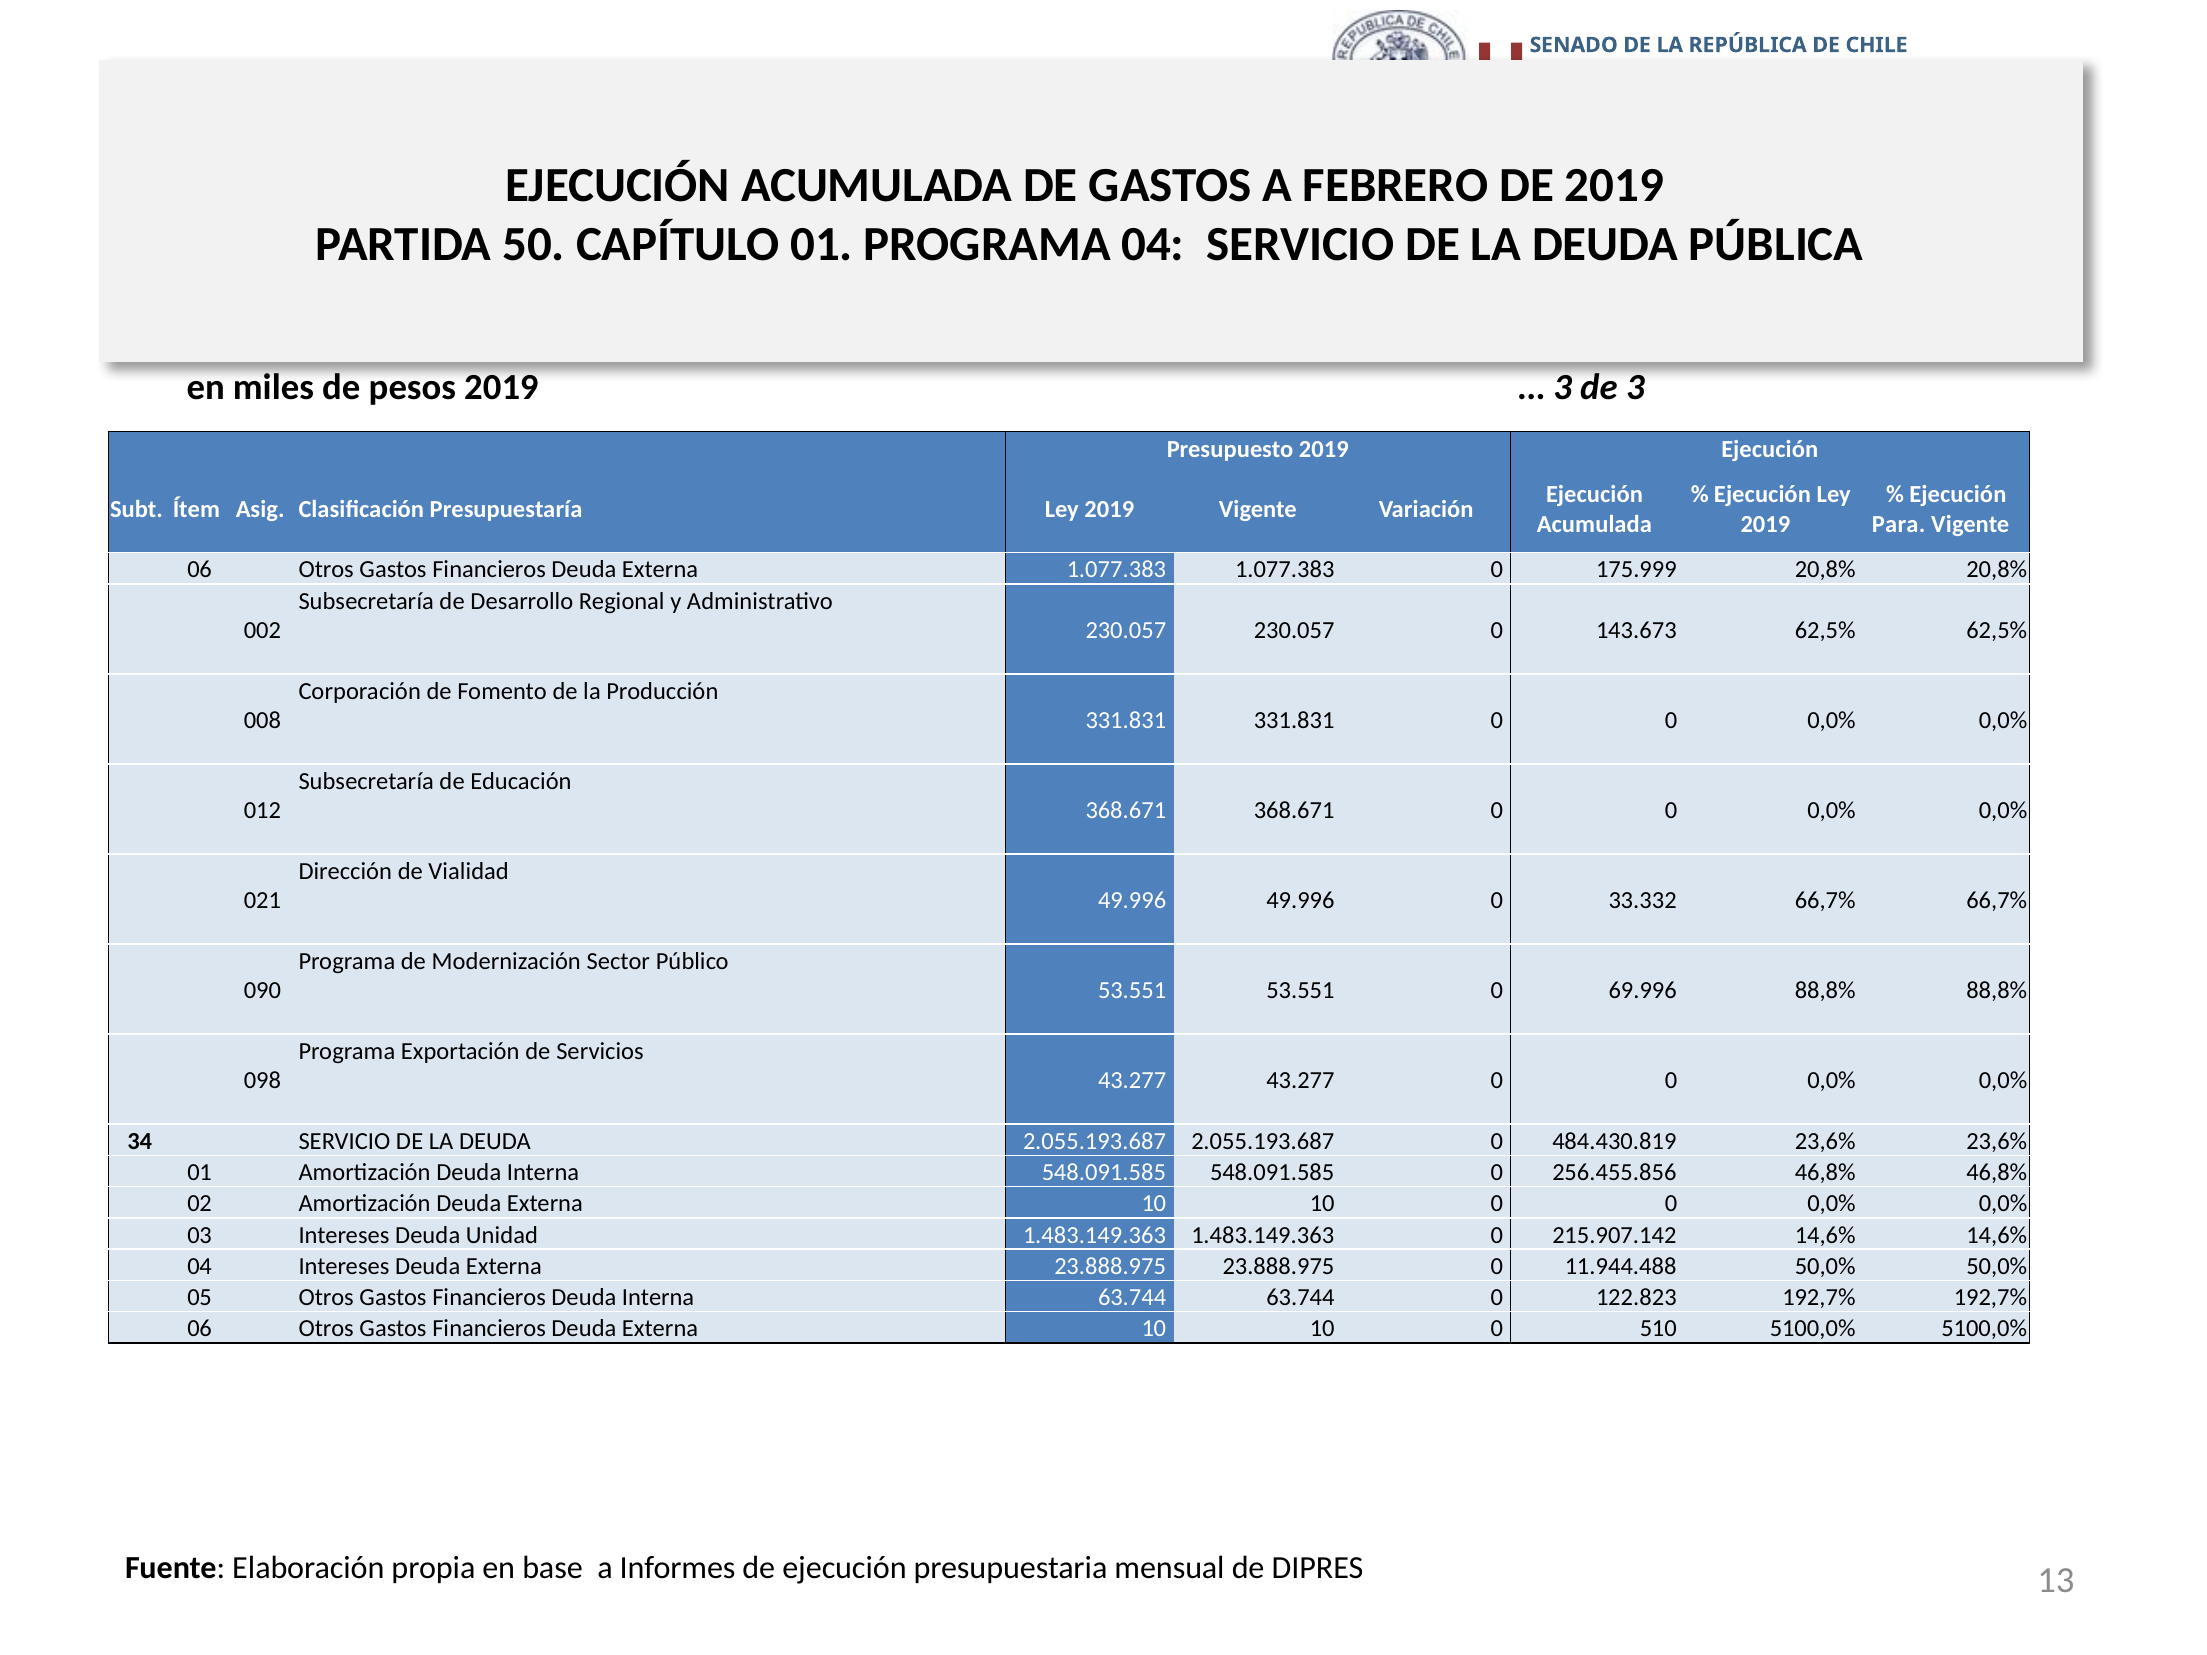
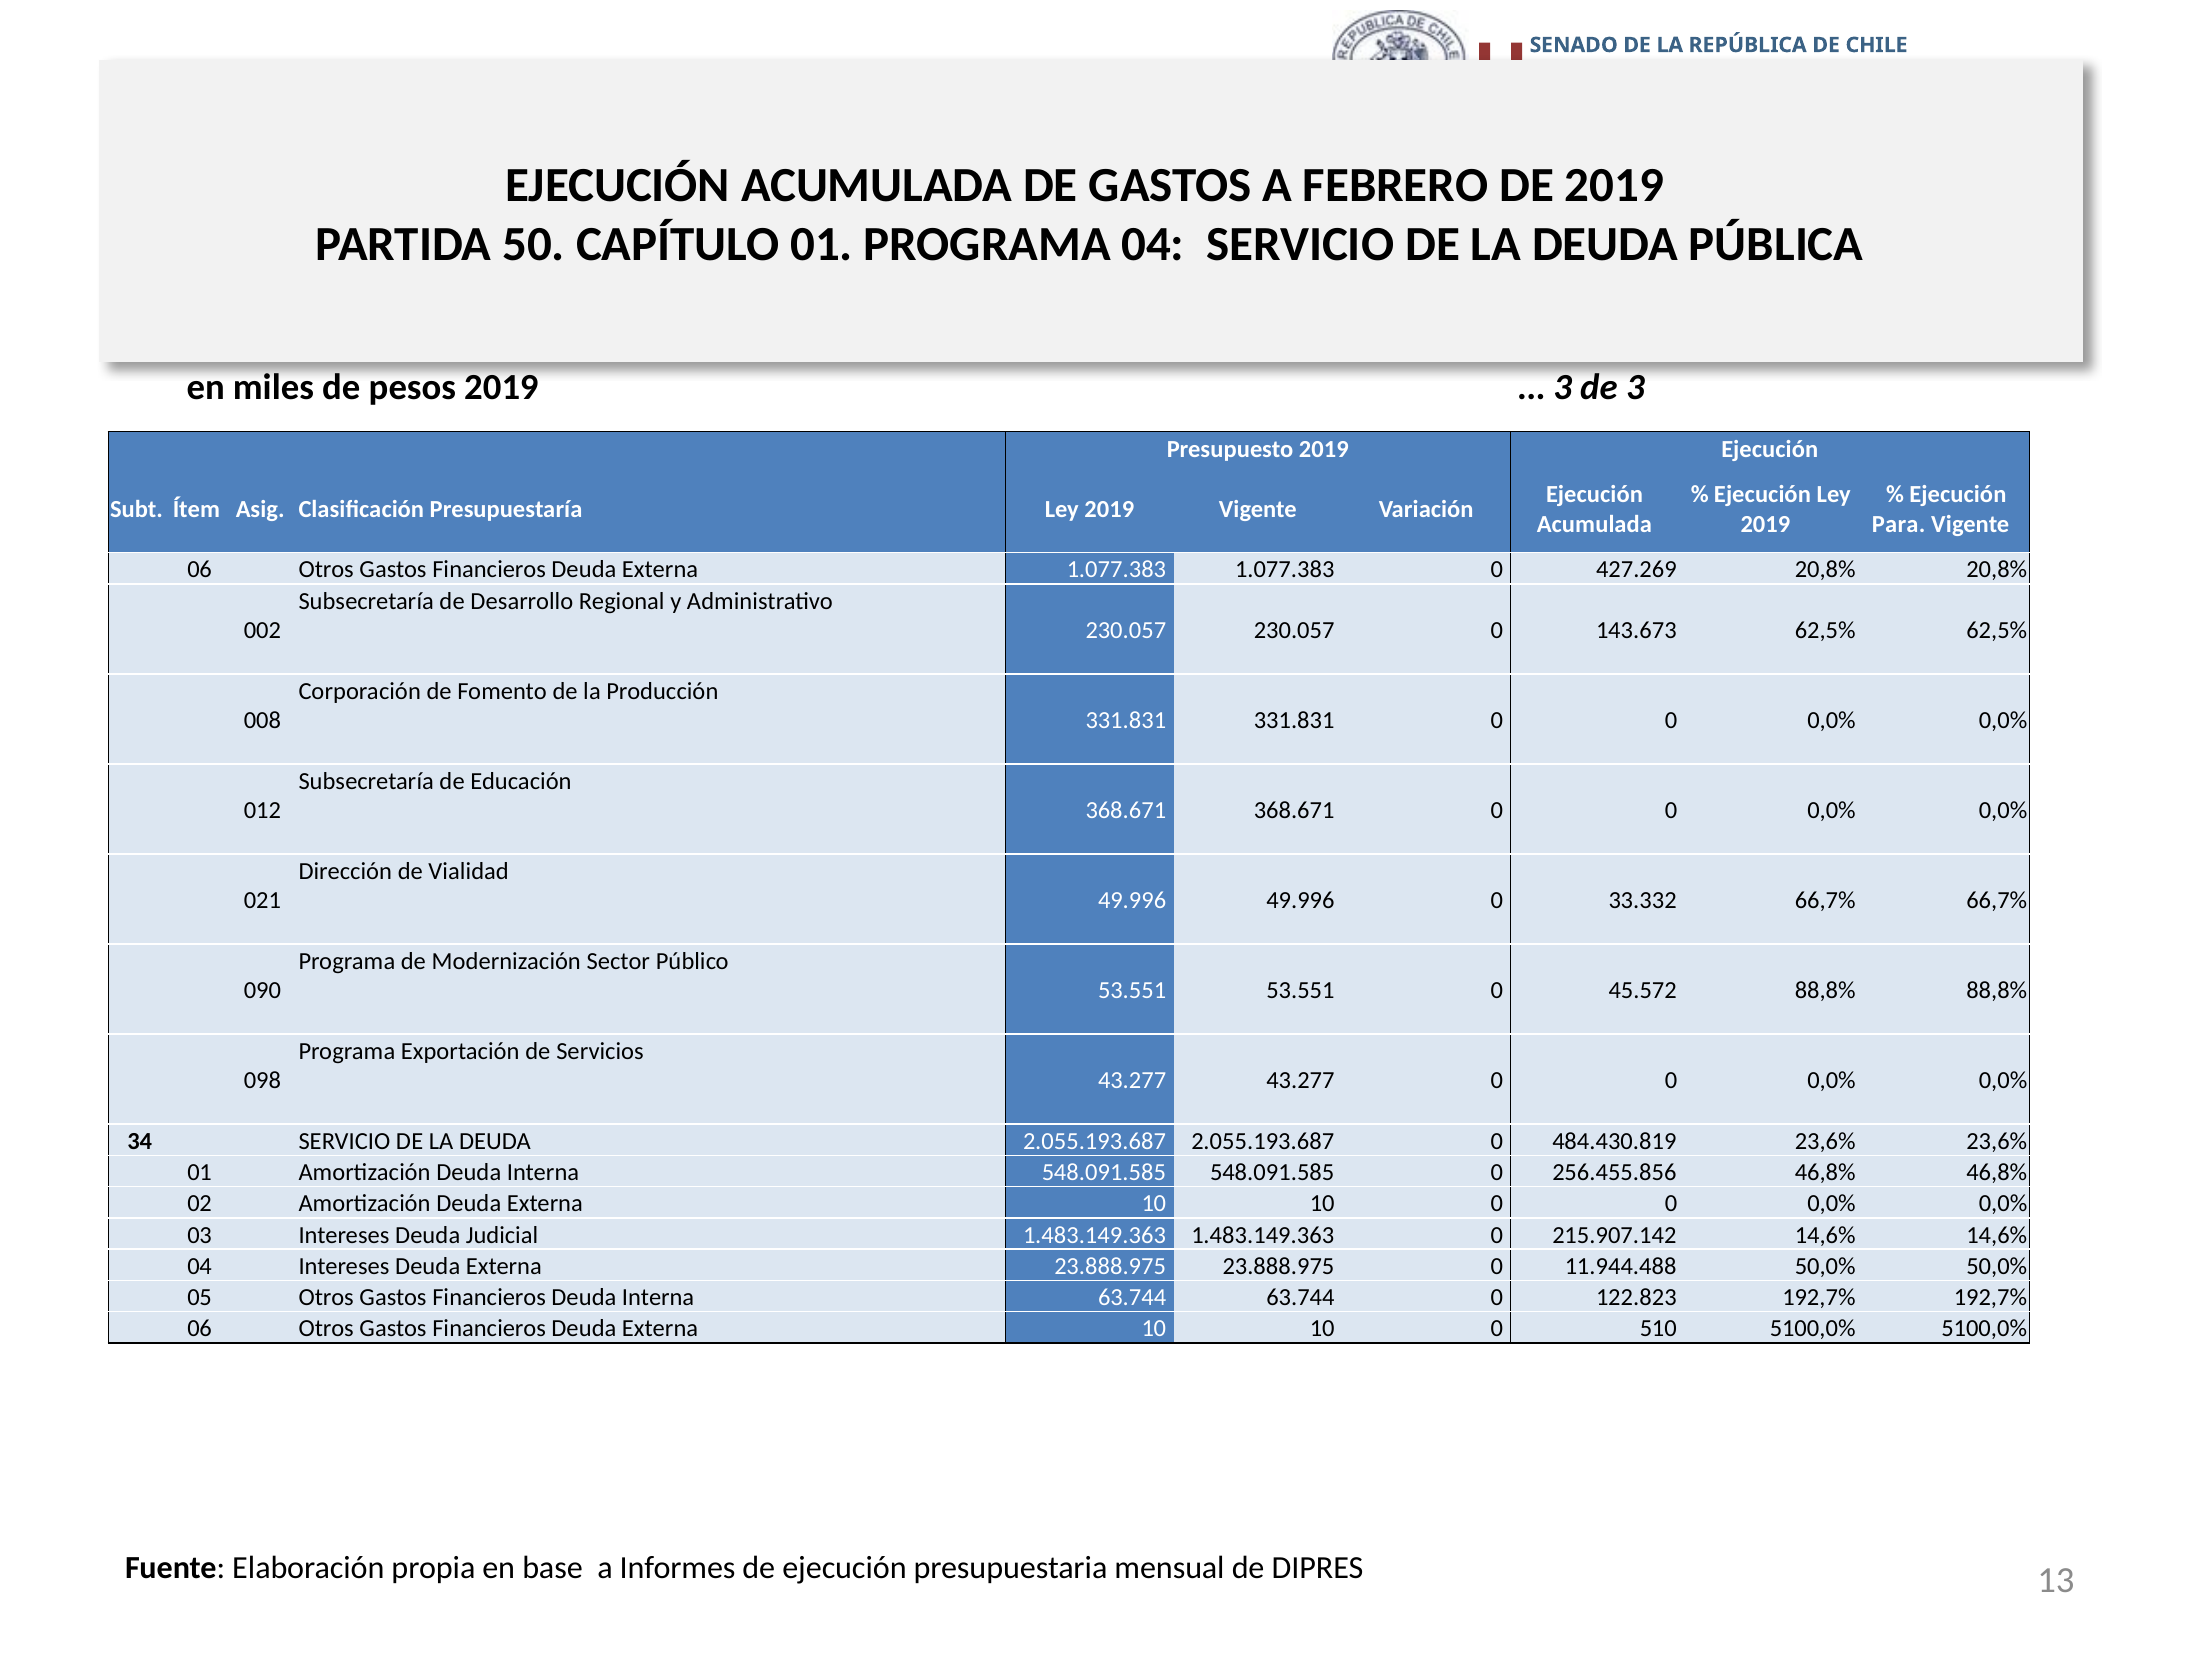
175.999: 175.999 -> 427.269 (1636, 570)
69.996: 69.996 -> 45.572 (1643, 990)
Unidad: Unidad -> Judicial (502, 1235)
